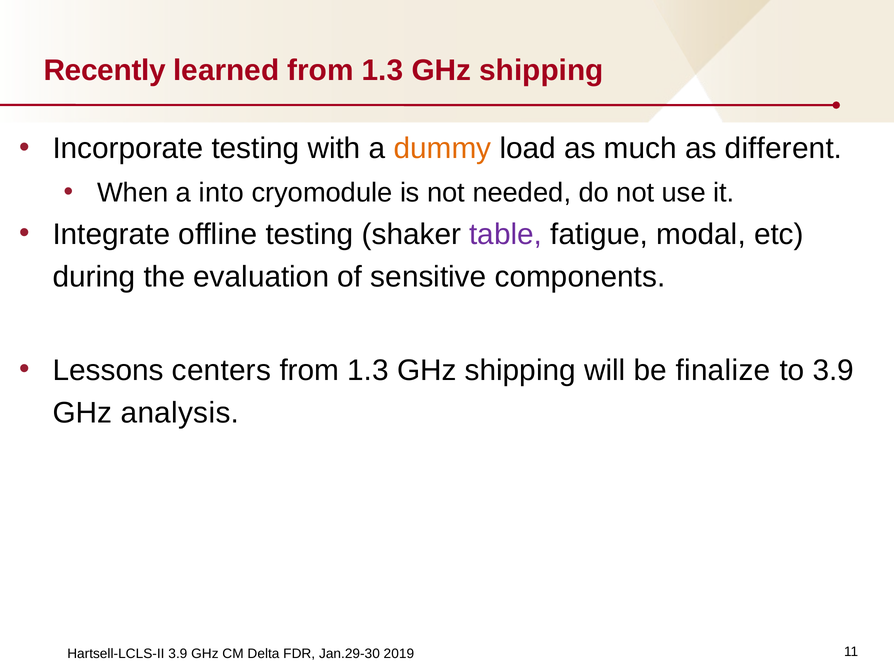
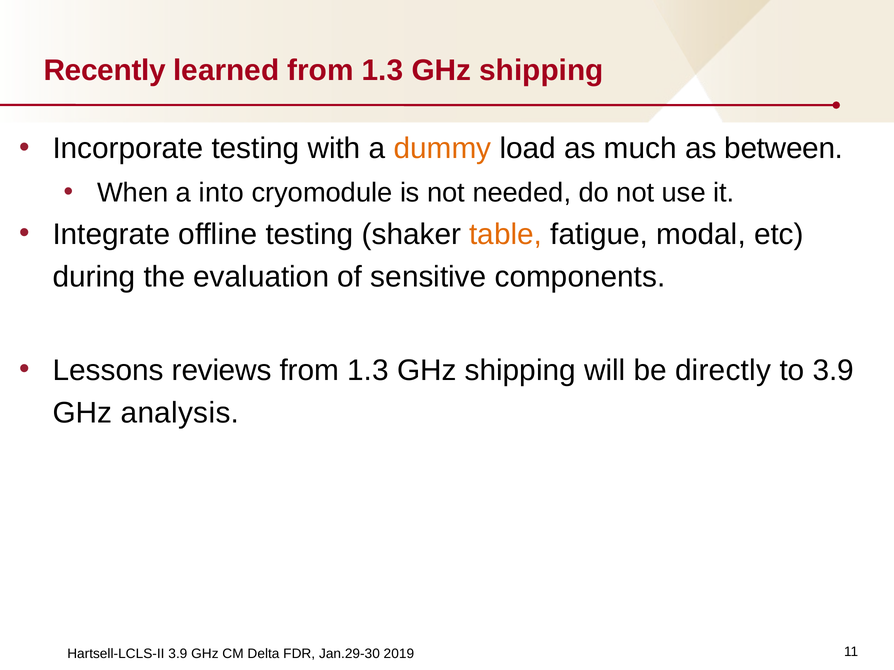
different: different -> between (784, 148)
table colour: purple -> orange (506, 234)
centers: centers -> reviews (222, 371)
finalize: finalize -> directly (723, 371)
